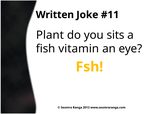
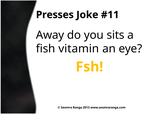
Written: Written -> Presses (55, 15)
Plant: Plant -> Away (50, 35)
